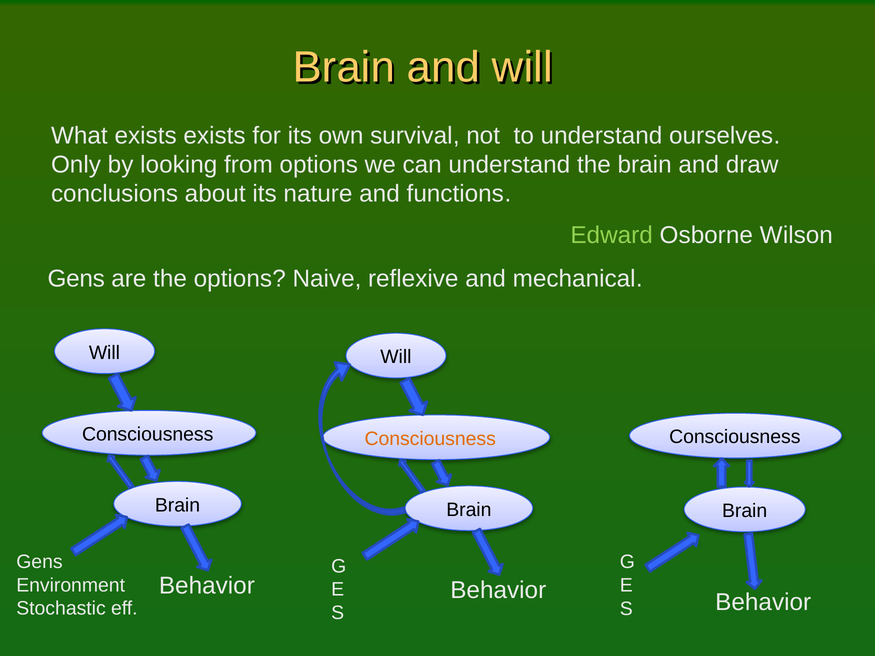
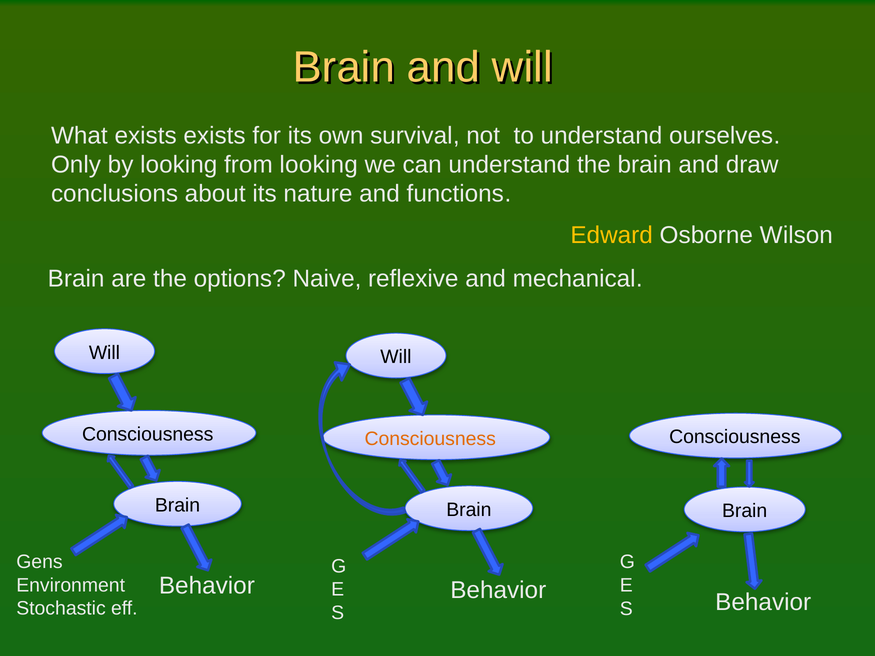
from options: options -> looking (319, 165)
Edward colour: light green -> yellow (612, 235)
Gens: Gens -> Brain (76, 279)
